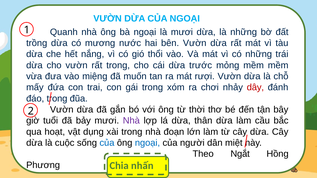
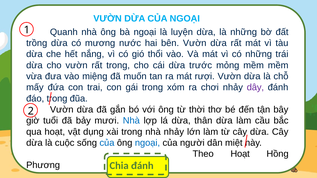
là mươi: mươi -> luyện (182, 32)
dây colour: red -> purple (255, 88)
Nhà colour: purple -> blue (131, 121)
nhà đoạn: đoạn -> nhảy (174, 132)
Theo Ngắt: Ngắt -> Hoạt (240, 154)
Chia nhấn: nhấn -> đánh (142, 166)
